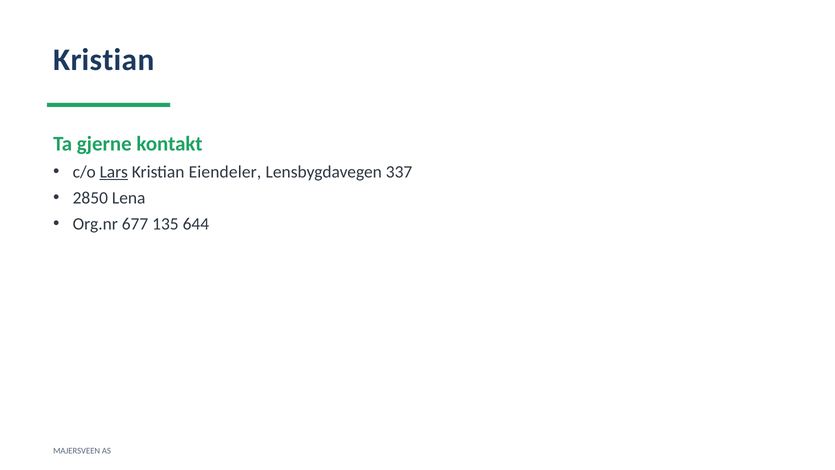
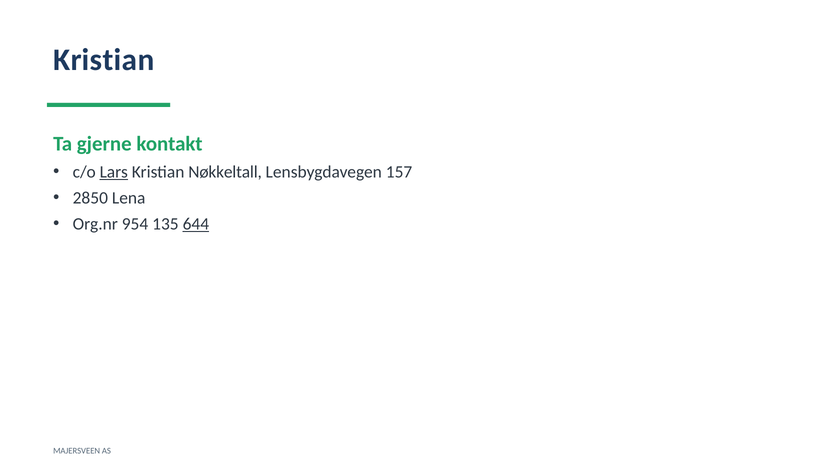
Eiendeler: Eiendeler -> Nøkkeltall (225, 172)
337: 337 -> 157 (399, 172)
677: 677 -> 954 (135, 224)
644 underline: none -> present (196, 224)
